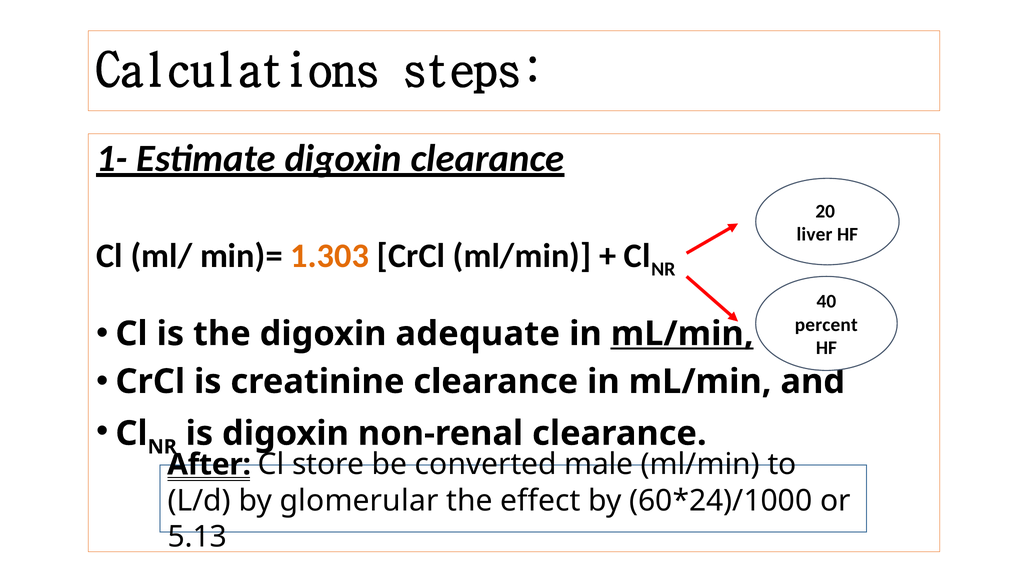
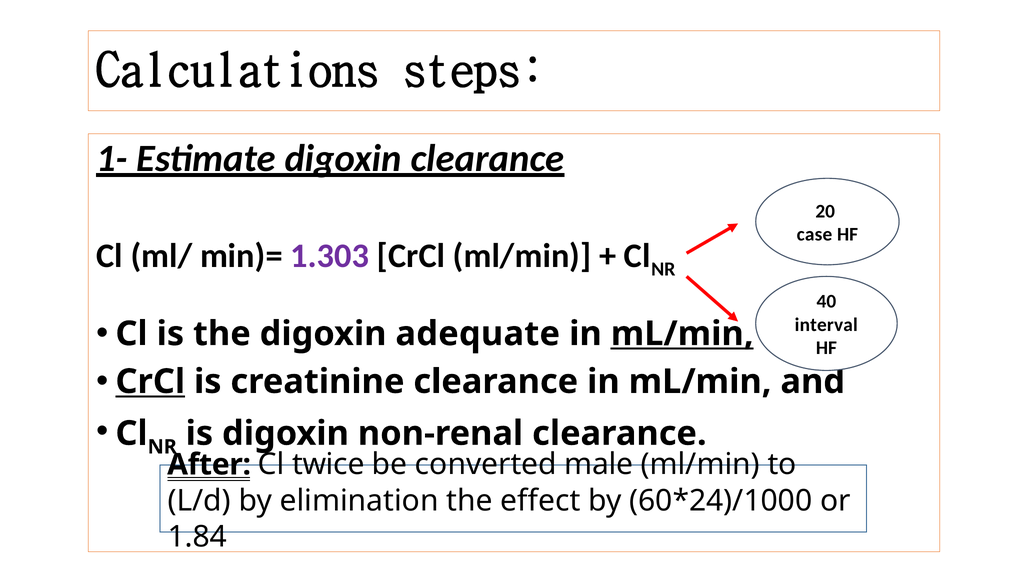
liver: liver -> case (815, 235)
1.303 colour: orange -> purple (330, 256)
percent: percent -> interval (826, 325)
CrCl underline: none -> present (150, 382)
store: store -> twice (328, 465)
glomerular: glomerular -> elimination (359, 501)
5.13: 5.13 -> 1.84 (197, 537)
